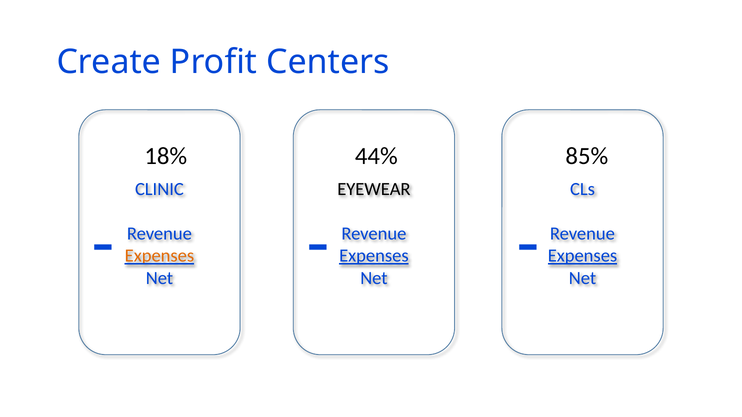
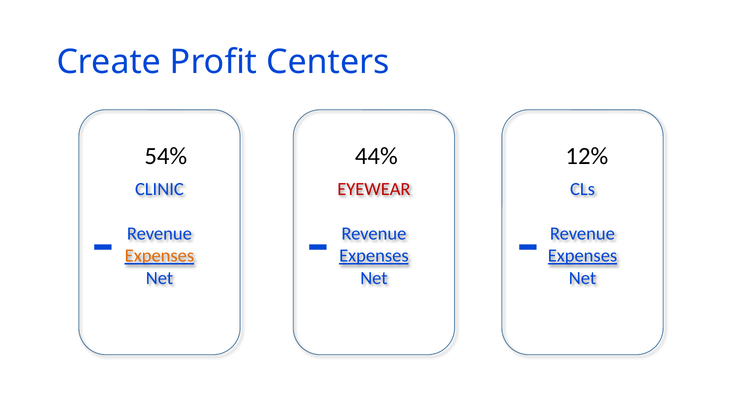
18%: 18% -> 54% (166, 156)
85%: 85% -> 12% (587, 156)
EYEWEAR colour: black -> red (374, 189)
